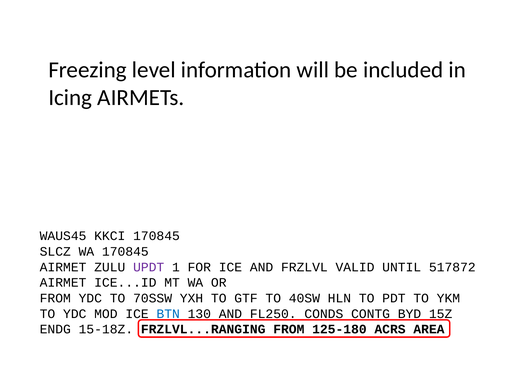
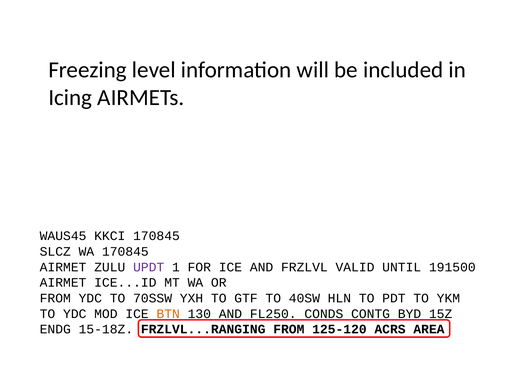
517872: 517872 -> 191500 (452, 267)
BTN colour: blue -> orange (168, 314)
125-180: 125-180 -> 125-120 (339, 330)
